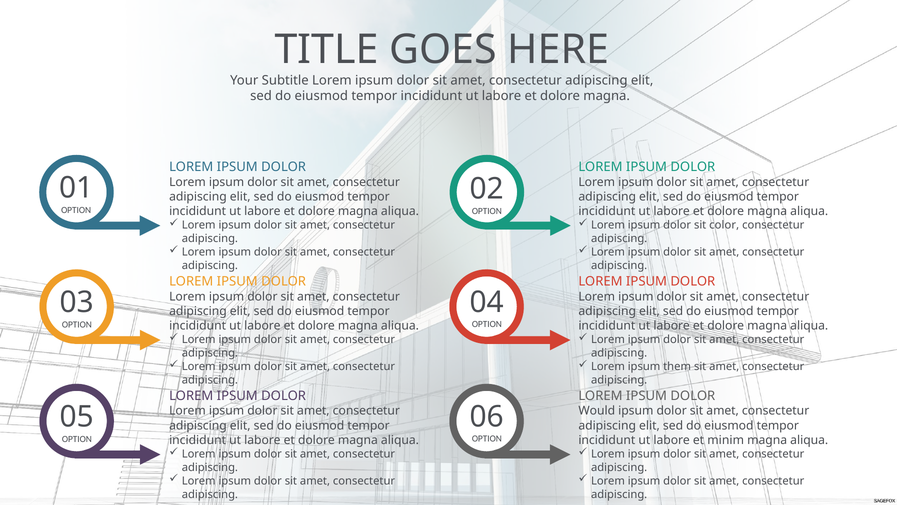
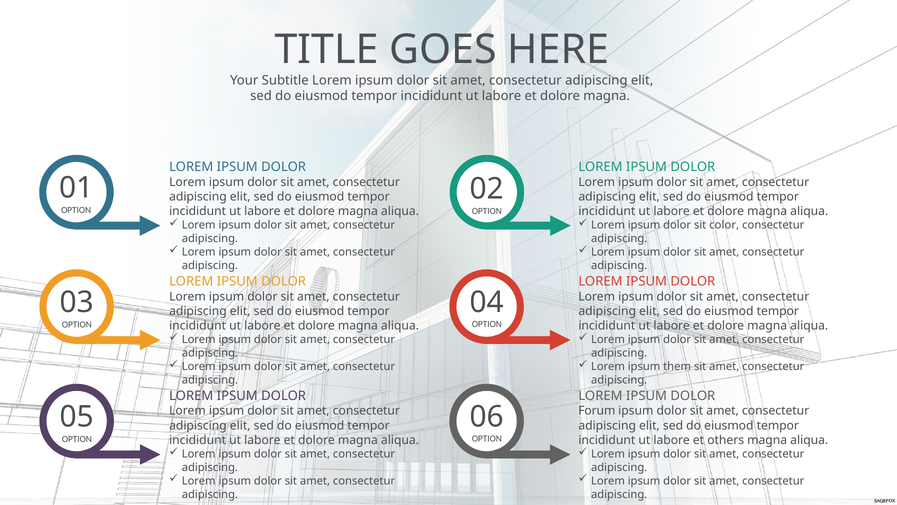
Would: Would -> Forum (597, 411)
minim: minim -> others (726, 440)
